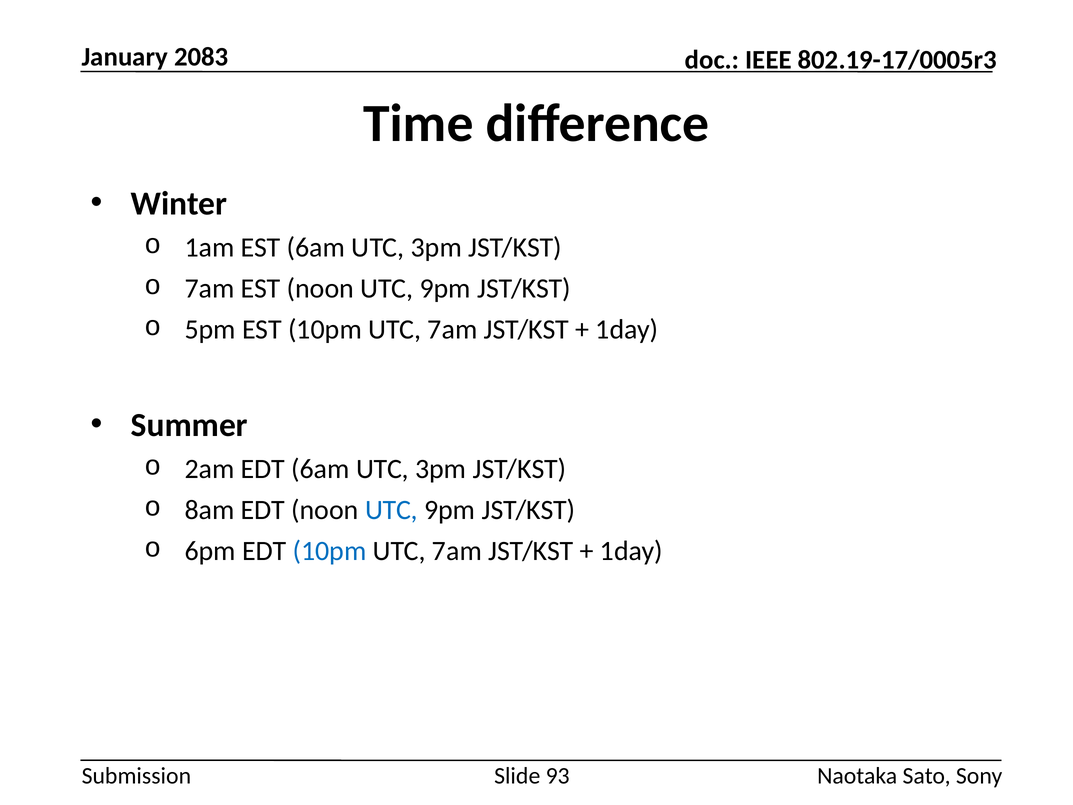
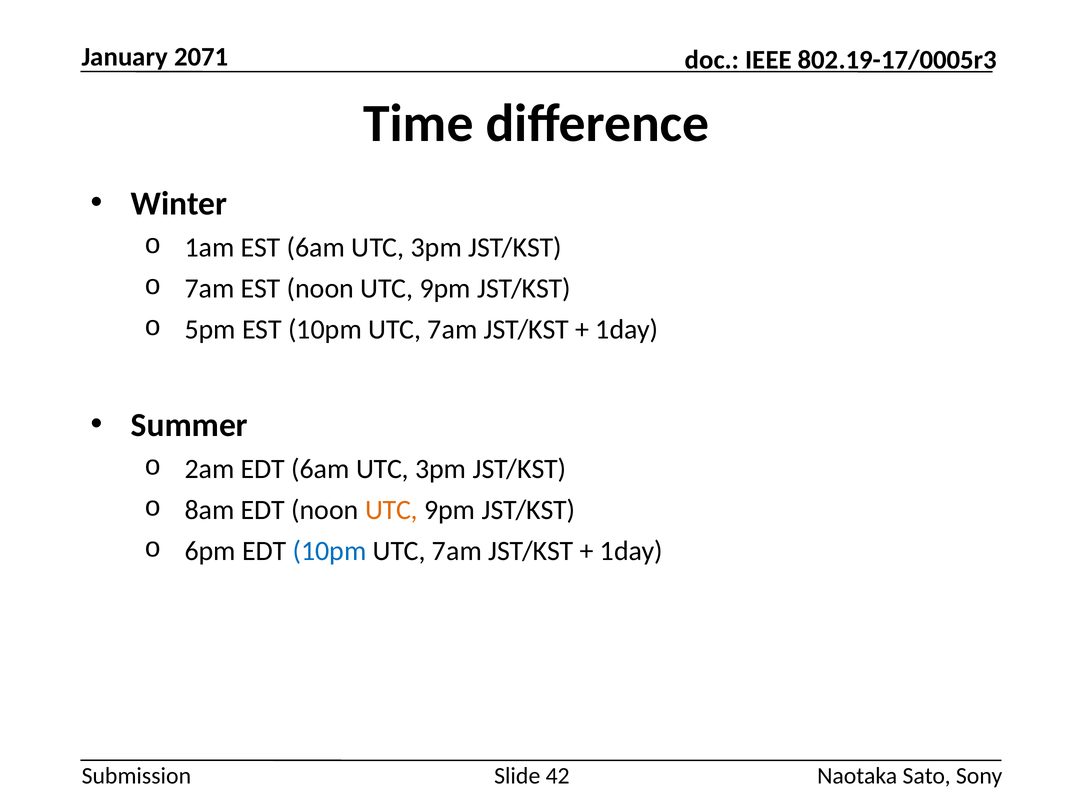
2083: 2083 -> 2071 (201, 57)
UTC colour: blue -> orange (391, 510)
93: 93 -> 42 (558, 776)
